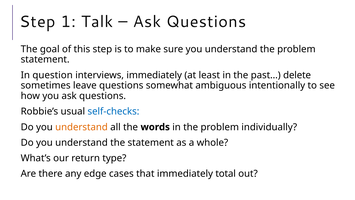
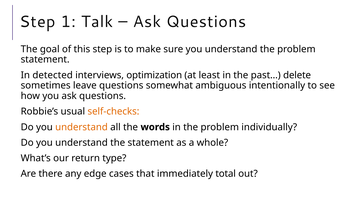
question: question -> detected (53, 75)
interviews immediately: immediately -> optimization (154, 75)
self-checks colour: blue -> orange (113, 111)
